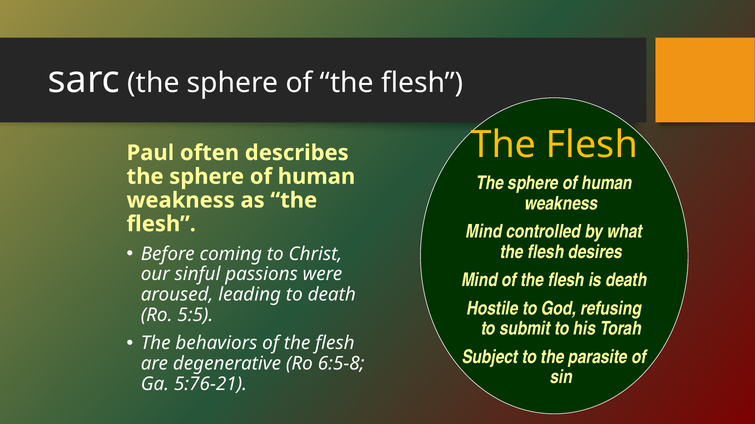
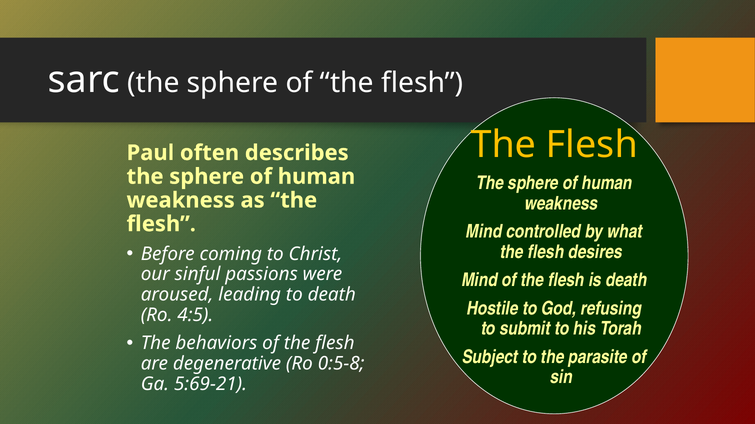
5:5: 5:5 -> 4:5 (195, 315)
6:5-8: 6:5-8 -> 0:5-8 (341, 364)
5:76-21: 5:76-21 -> 5:69-21 (210, 384)
